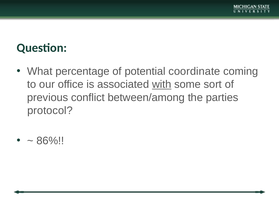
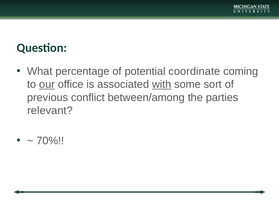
our underline: none -> present (47, 85)
protocol: protocol -> relevant (50, 111)
86%: 86% -> 70% (50, 141)
